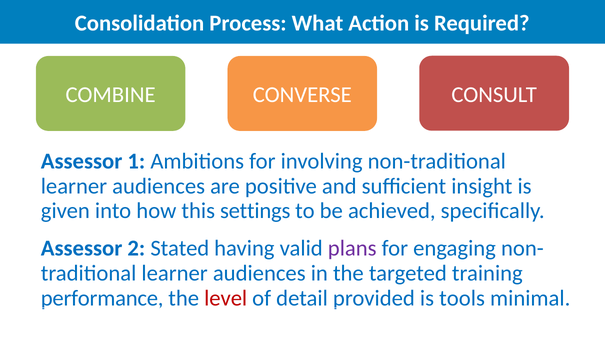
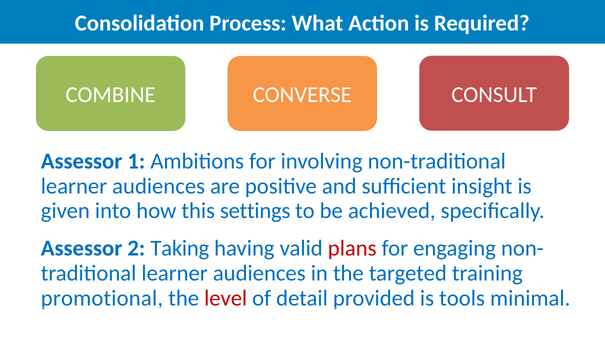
Stated: Stated -> Taking (180, 249)
plans colour: purple -> red (352, 249)
performance: performance -> promotional (102, 299)
